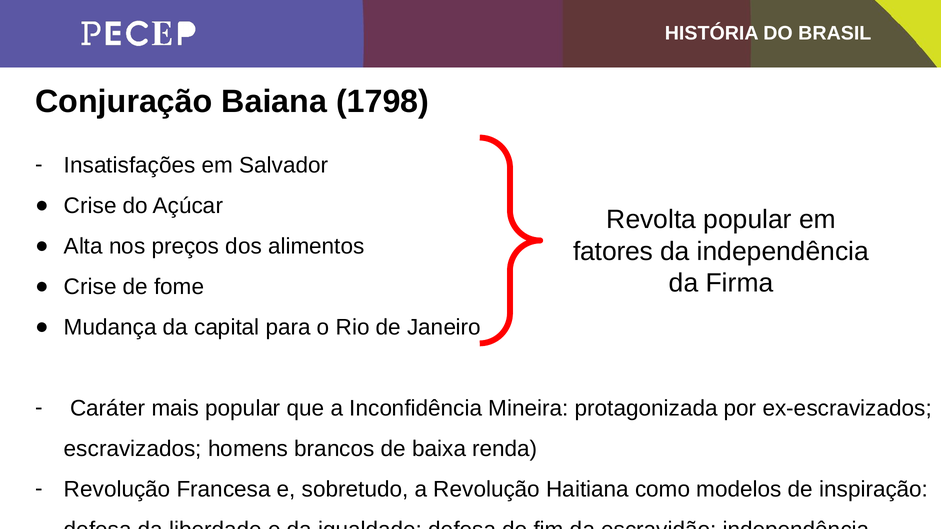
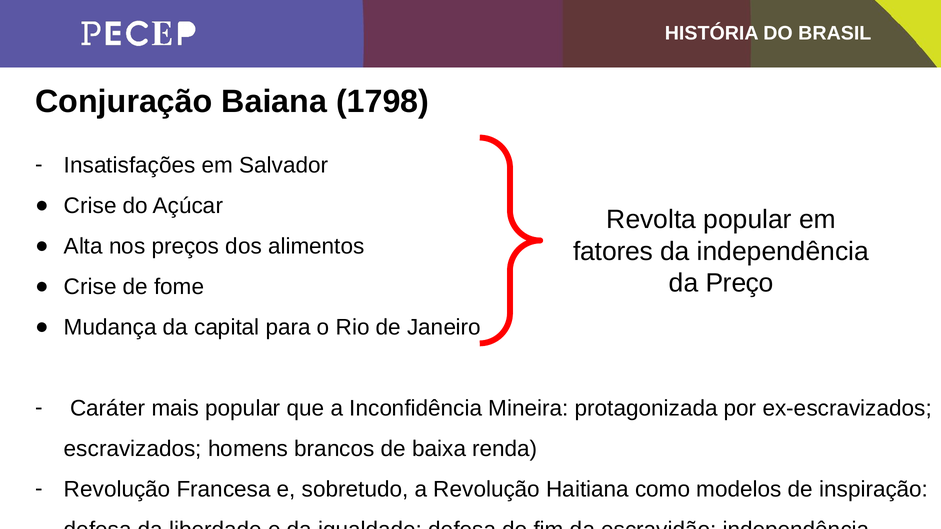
Firma: Firma -> Preço (740, 283)
